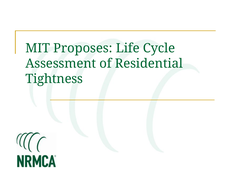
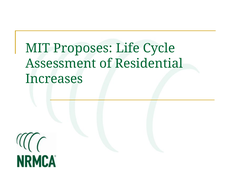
Tightness: Tightness -> Increases (54, 79)
